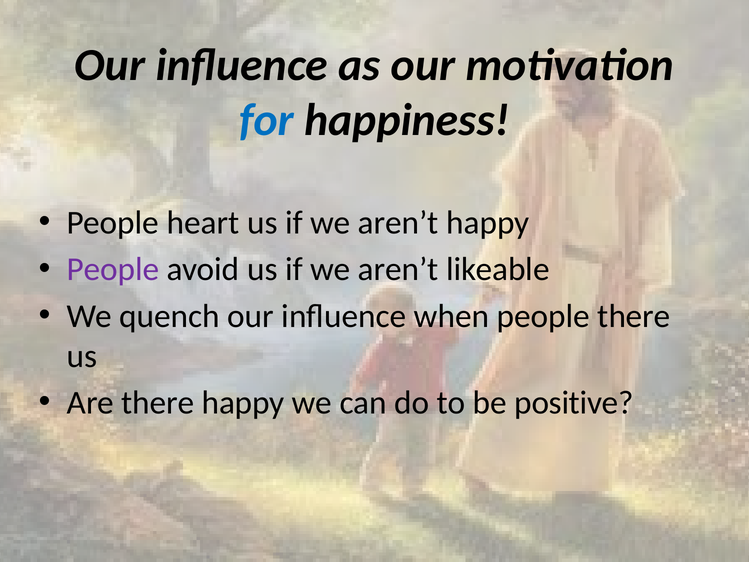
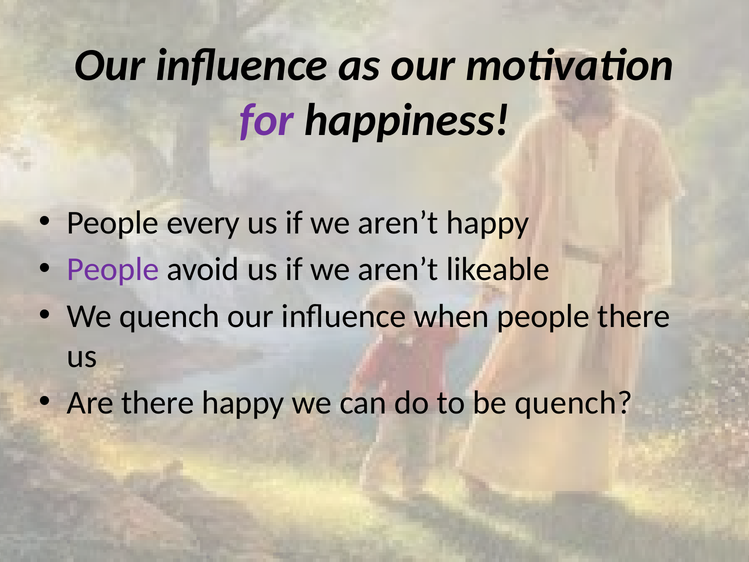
for colour: blue -> purple (267, 120)
heart: heart -> every (203, 223)
be positive: positive -> quench (574, 403)
